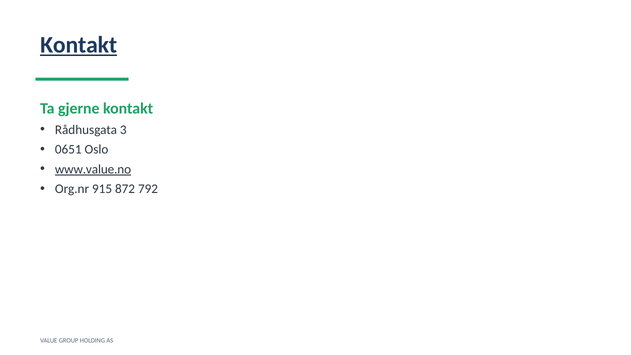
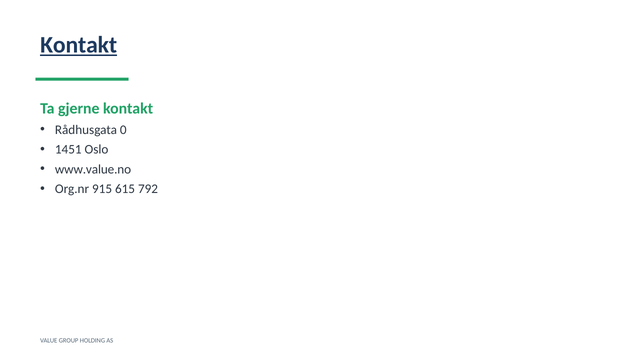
3: 3 -> 0 (123, 130)
0651: 0651 -> 1451 (68, 149)
www.value.no underline: present -> none (93, 169)
872: 872 -> 615 (125, 189)
